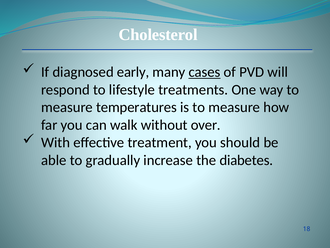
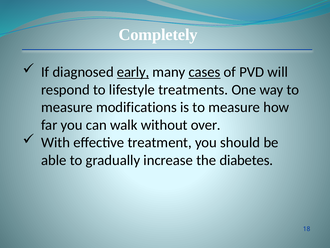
Cholesterol: Cholesterol -> Completely (158, 35)
early underline: none -> present (133, 72)
temperatures: temperatures -> modifications (136, 107)
